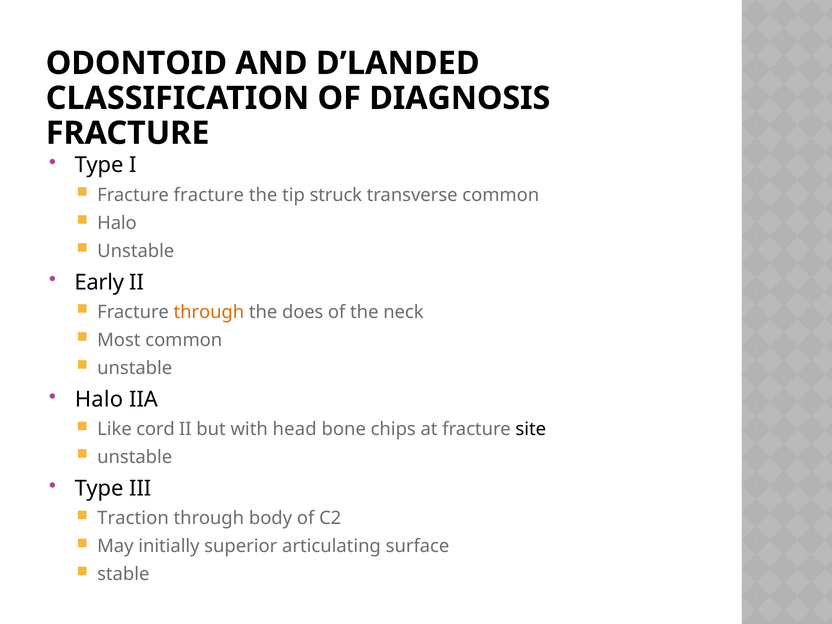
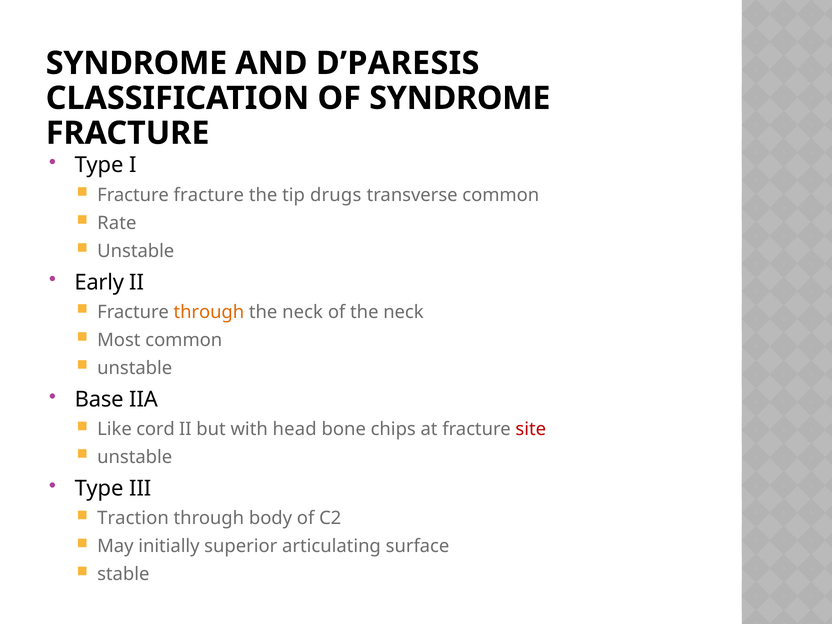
ODONTOID: ODONTOID -> SYNDROME (137, 63)
D’LANDED: D’LANDED -> D’PARESIS (398, 63)
OF DIAGNOSIS: DIAGNOSIS -> SYNDROME (460, 98)
struck: struck -> drugs (336, 195)
Halo: Halo -> Rate (117, 223)
does: does -> neck (303, 312)
Halo: Halo -> Base (99, 399)
site colour: black -> red (531, 429)
